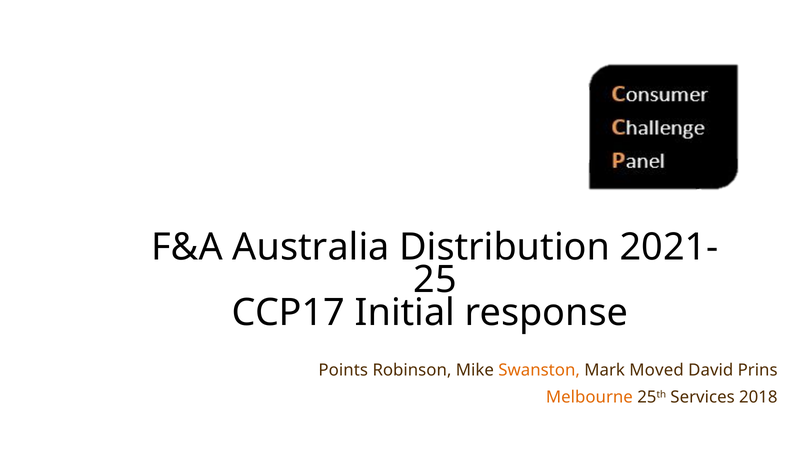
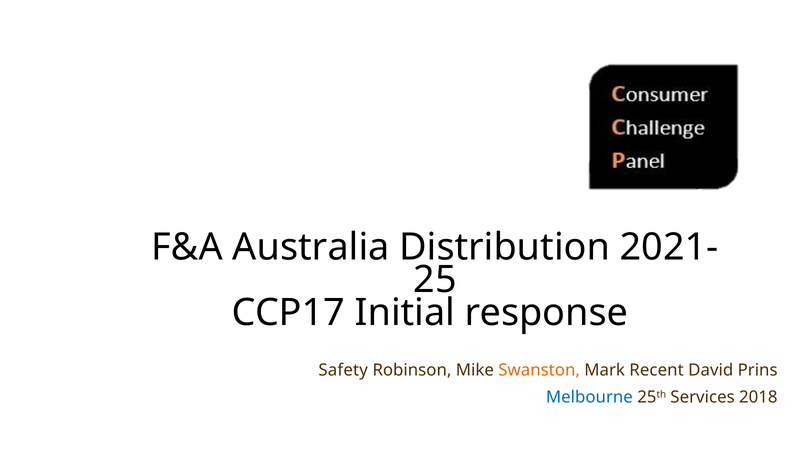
Points: Points -> Safety (343, 370)
Moved: Moved -> Recent (657, 370)
Melbourne colour: orange -> blue (589, 397)
